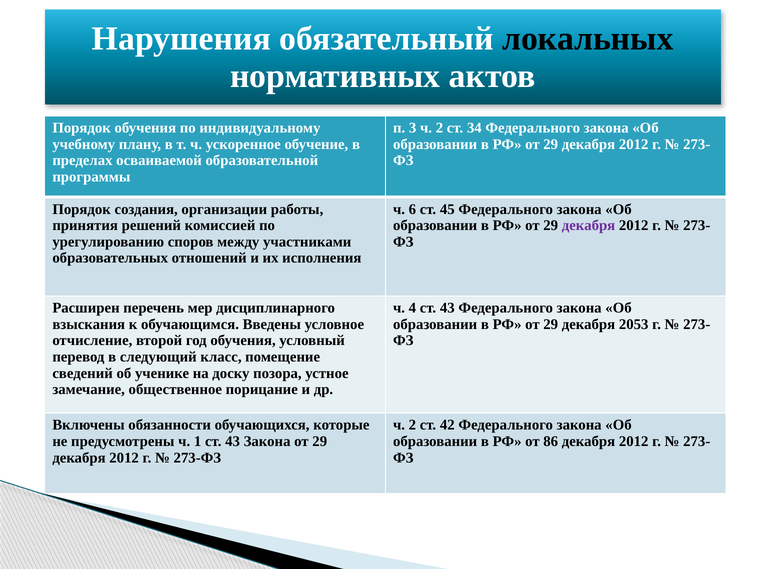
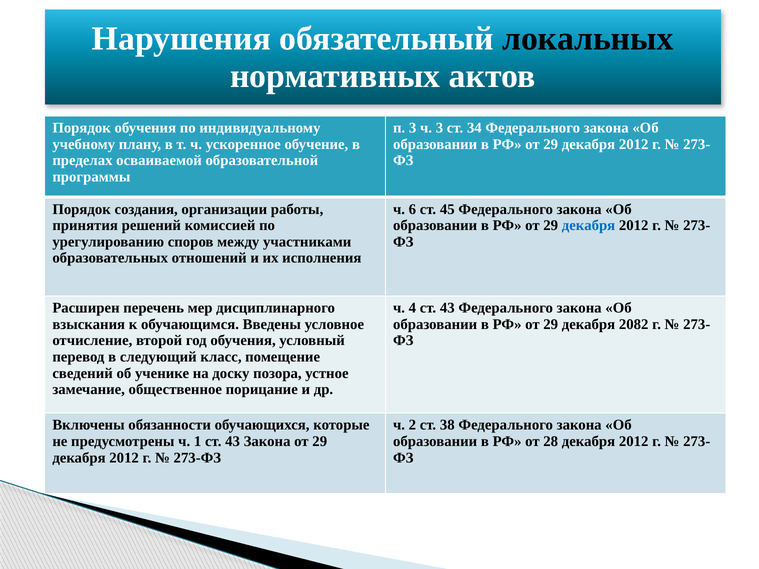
3 ч 2: 2 -> 3 (439, 128)
декабря colour: purple -> blue (589, 226)
2053: 2053 -> 2082 (634, 324)
42: 42 -> 38 (447, 425)
86: 86 -> 28 (551, 442)
